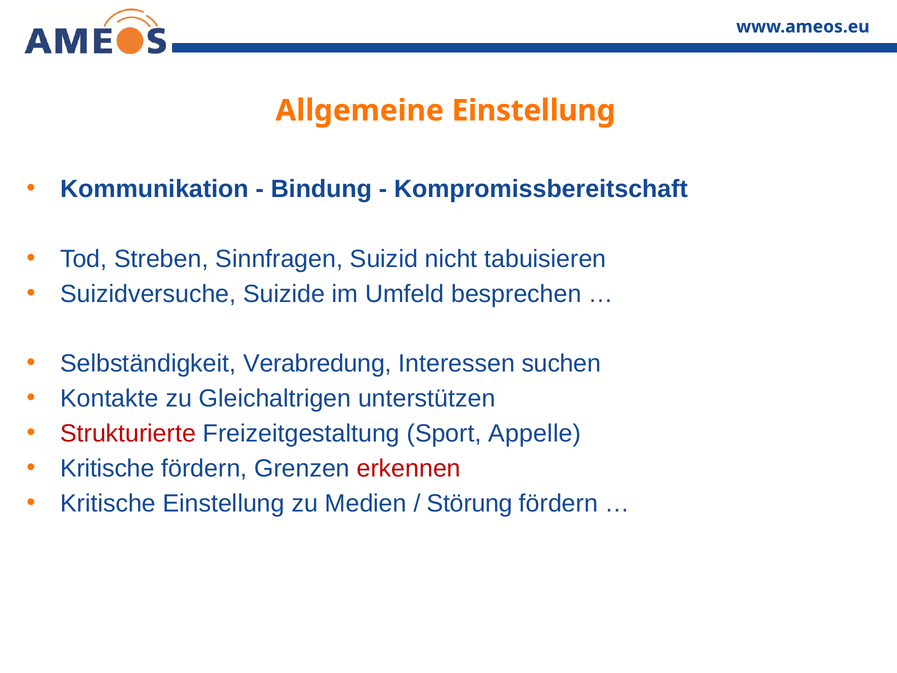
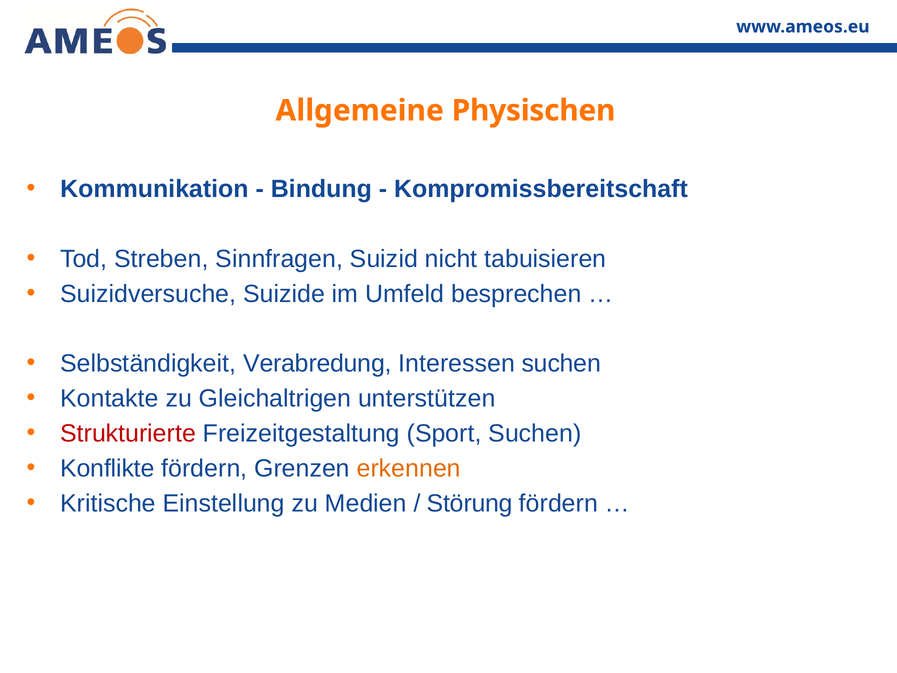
Allgemeine Einstellung: Einstellung -> Physischen (534, 111)
Sport Appelle: Appelle -> Suchen (535, 433)
Kritische: Kritische -> Konflikte (107, 468)
erkennen colour: red -> orange (409, 468)
